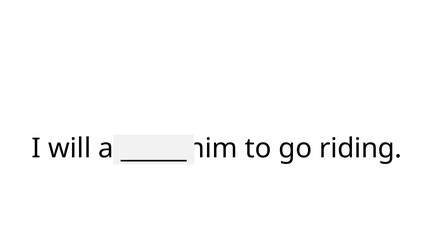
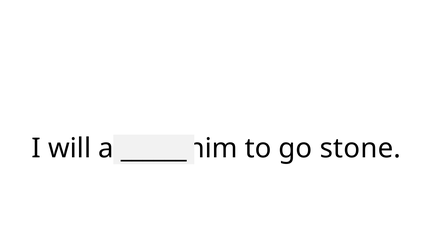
riding: riding -> stone (360, 148)
